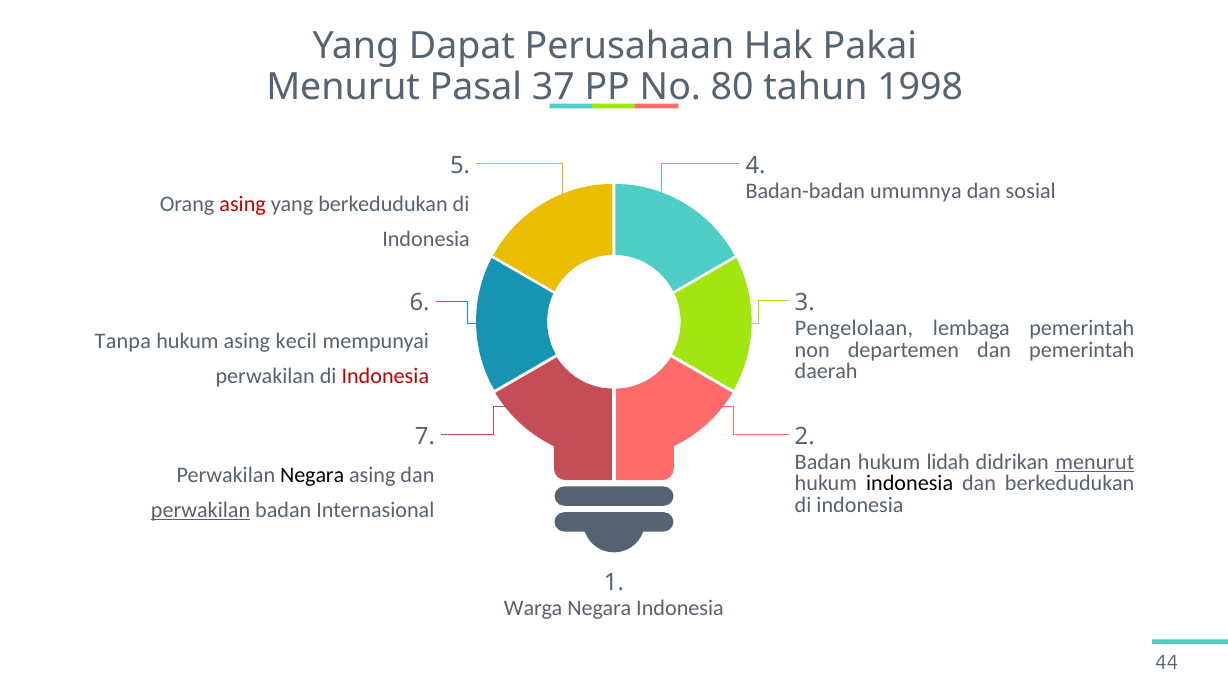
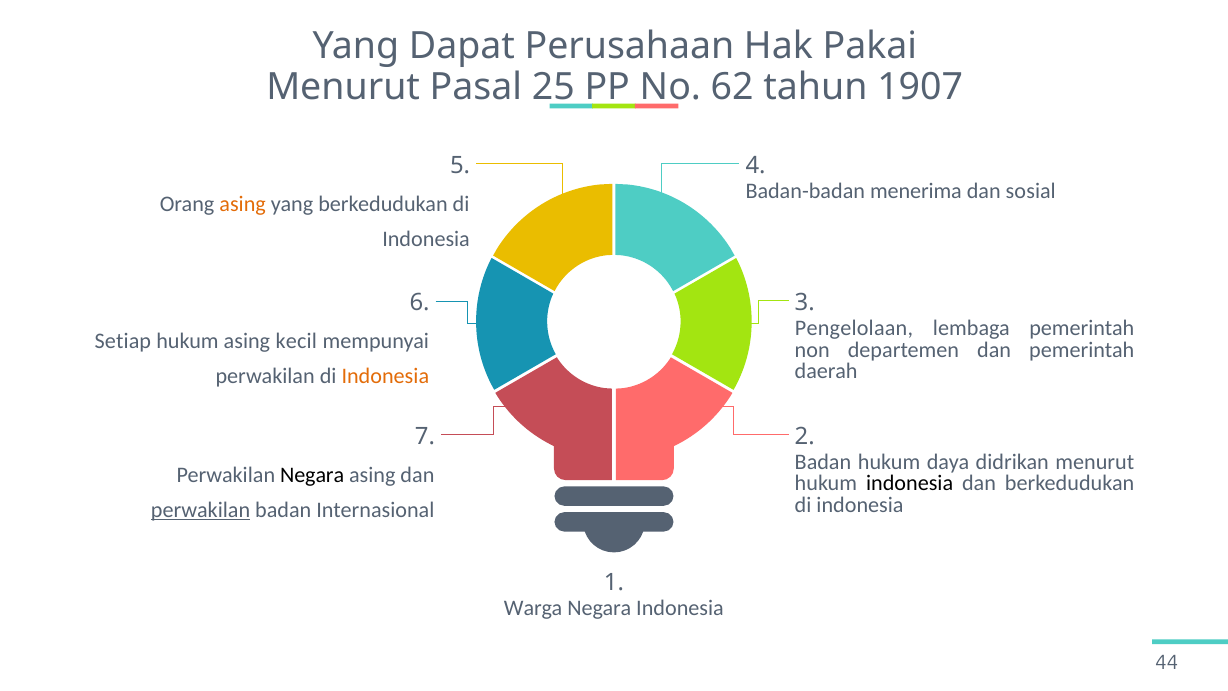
37: 37 -> 25 (553, 87)
80: 80 -> 62 (732, 87)
1998: 1998 -> 1907 (920, 87)
umumnya: umumnya -> menerima (916, 191)
asing colour: red -> orange (243, 204)
Tanpa: Tanpa -> Setiap (123, 341)
Indonesia colour: red -> orange (385, 376)
lidah: lidah -> daya (948, 462)
menurut underline: present -> none (1095, 462)
